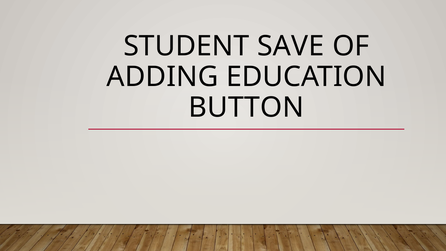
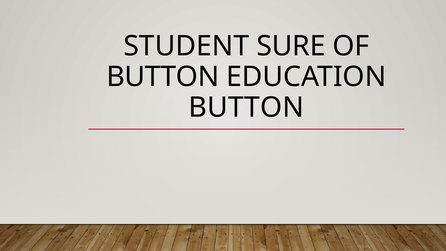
SAVE: SAVE -> SURE (291, 46)
ADDING: ADDING -> BUTTON (163, 77)
